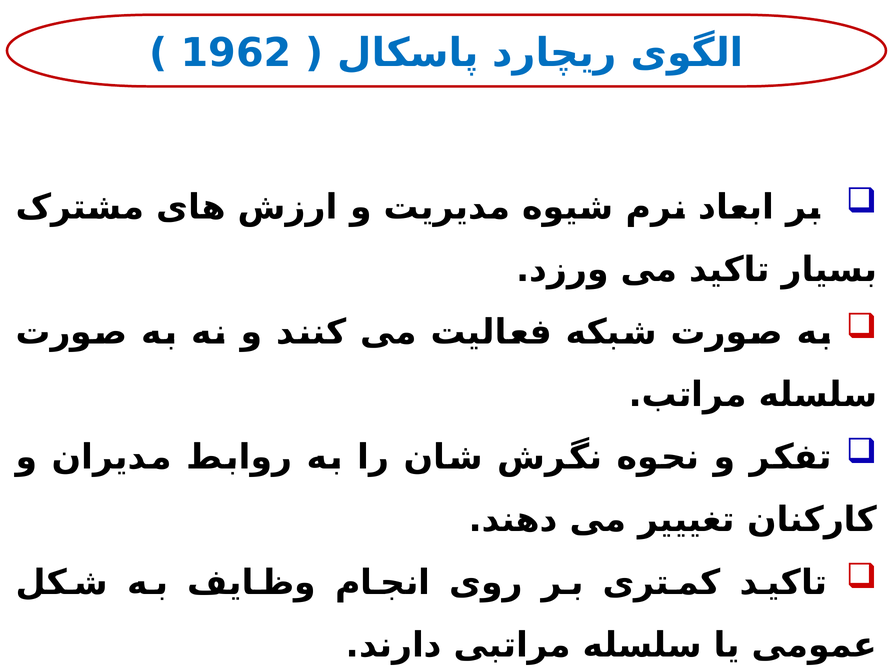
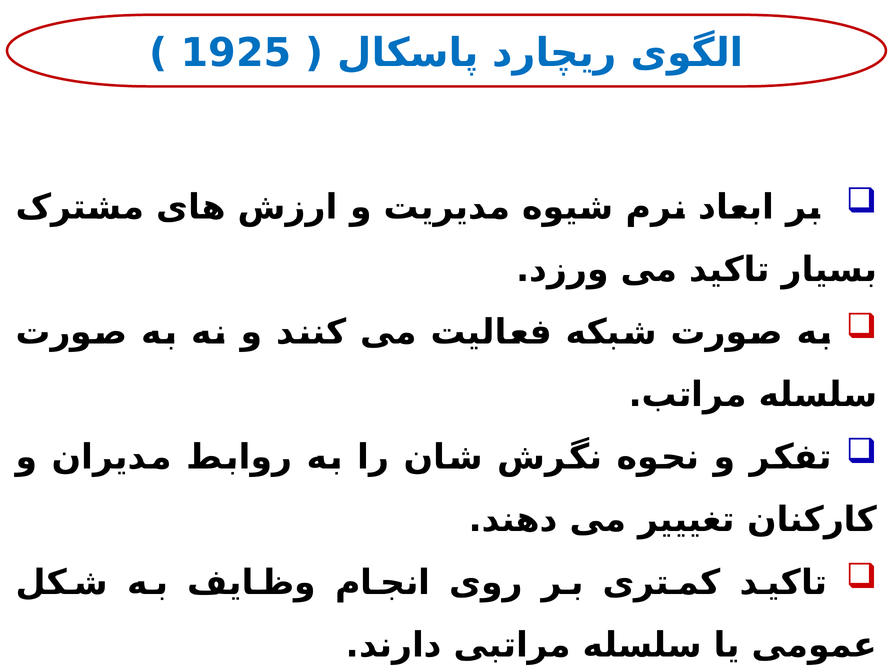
1962: 1962 -> 1925 (236, 53)
